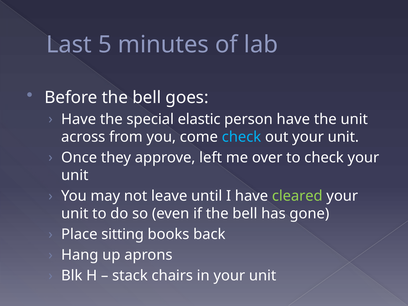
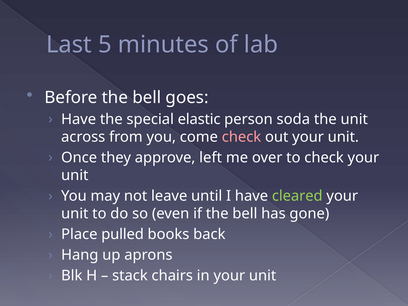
person have: have -> soda (293, 119)
check colour: light blue -> pink (241, 137)
sitting: sitting -> pulled (123, 234)
